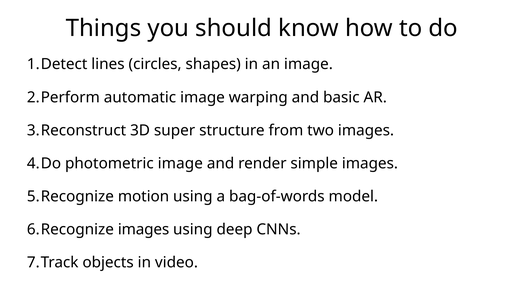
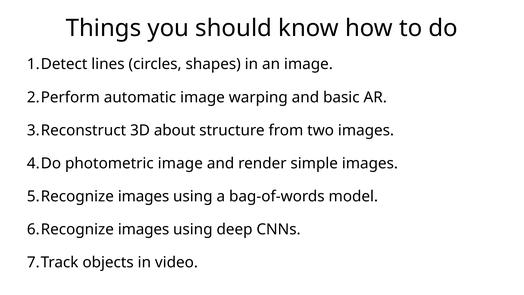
super: super -> about (175, 130)
motion: motion -> images (144, 196)
